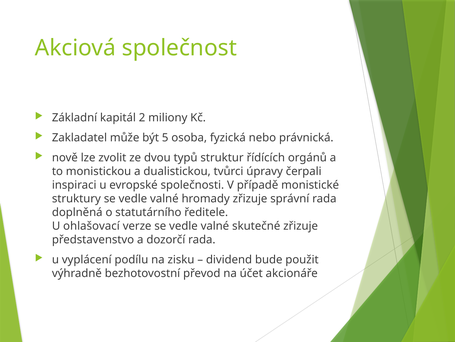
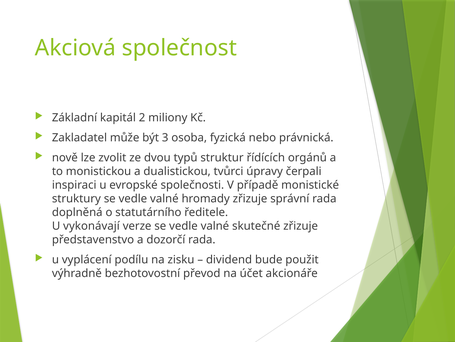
5: 5 -> 3 (165, 137)
ohlašovací: ohlašovací -> vykonávají (91, 226)
